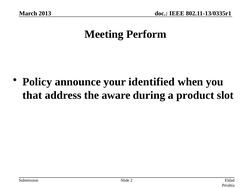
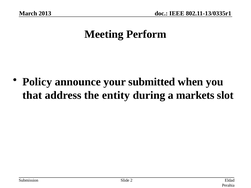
identified: identified -> submitted (152, 82)
aware: aware -> entity (116, 95)
product: product -> markets (195, 95)
